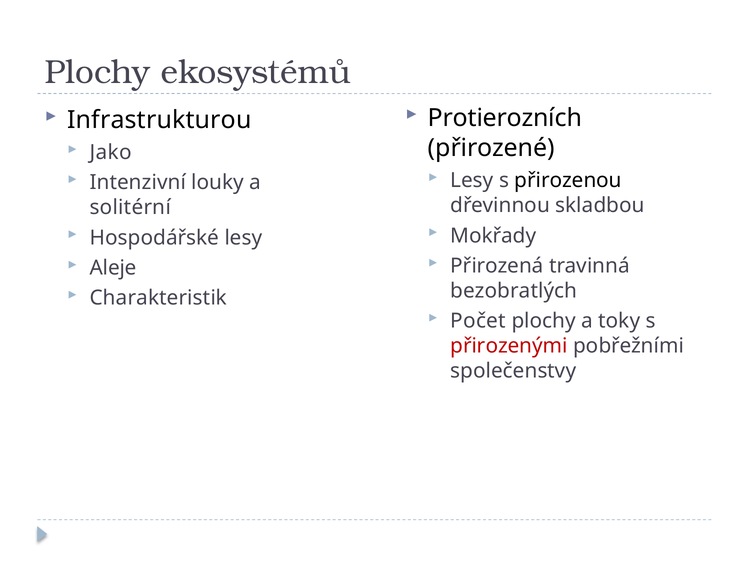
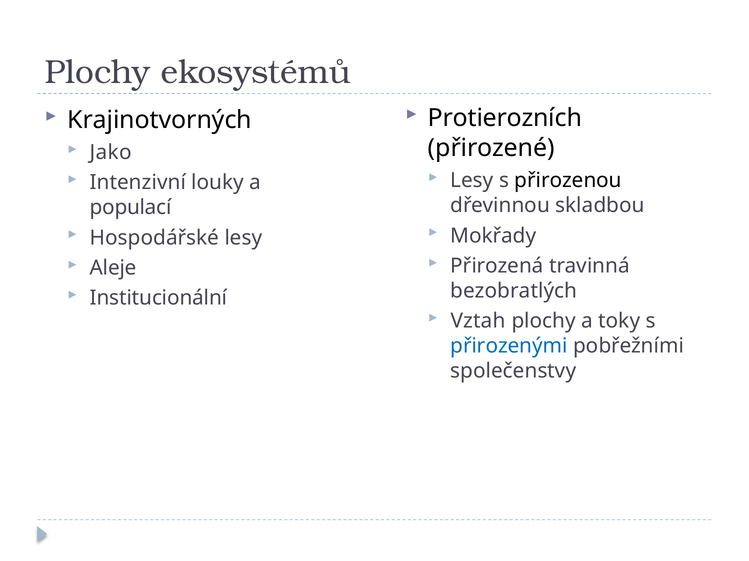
Infrastrukturou: Infrastrukturou -> Krajinotvorných (160, 120)
solitérní: solitérní -> populací (131, 208)
Charakteristik: Charakteristik -> Institucionální (159, 298)
Počet: Počet -> Vztah (478, 321)
přirozenými colour: red -> blue (509, 346)
